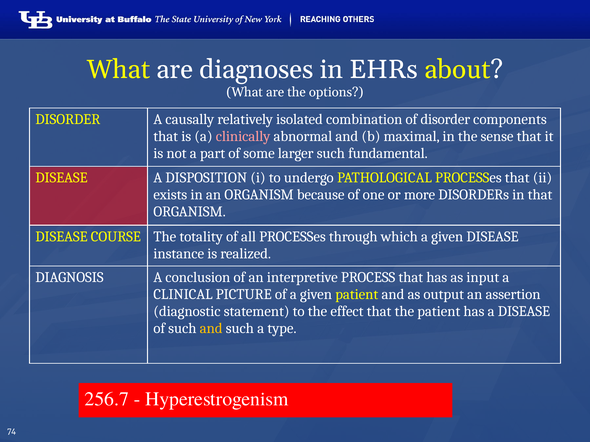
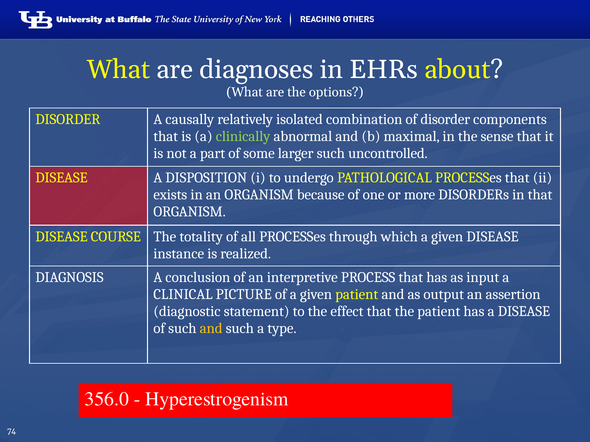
clinically colour: pink -> light green (243, 137)
fundamental: fundamental -> uncontrolled (388, 154)
256.7: 256.7 -> 356.0 (107, 400)
